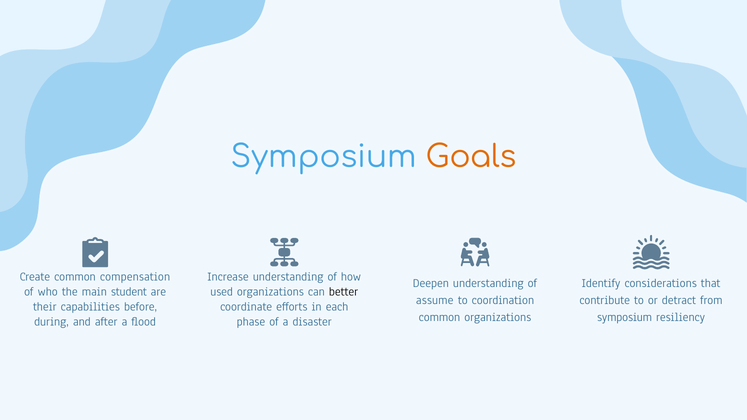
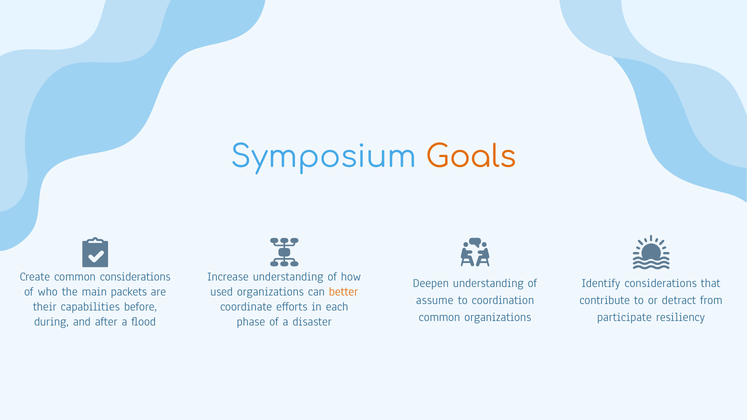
common compensation: compensation -> considerations (135, 277)
student: student -> packets (129, 292)
better colour: black -> orange (344, 292)
symposium: symposium -> participate (624, 318)
